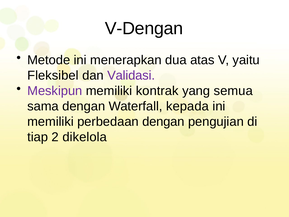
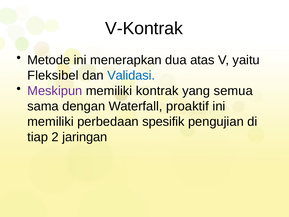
V-Dengan: V-Dengan -> V-Kontrak (144, 28)
Validasi colour: purple -> blue (131, 75)
kepada: kepada -> proaktif (187, 106)
perbedaan dengan: dengan -> spesifik (163, 122)
dikelola: dikelola -> jaringan (85, 137)
